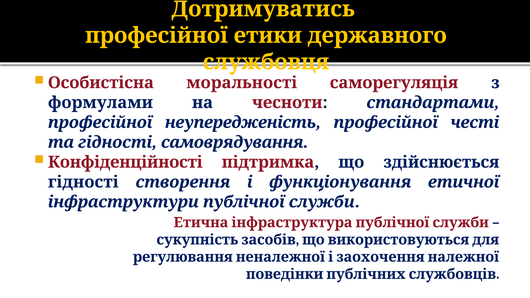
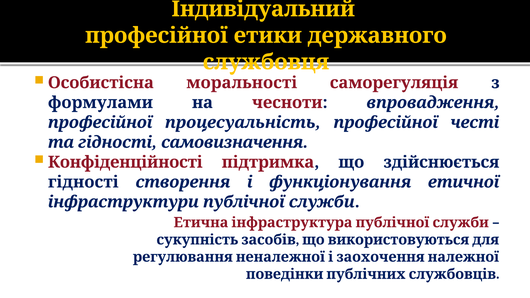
Дотримуватись: Дотримуватись -> Індивідуальний (263, 9)
стандартами: стандартами -> впровадження (433, 103)
неупередженість: неупередженість -> процесуальність (243, 122)
самоврядування: самоврядування -> самовизначення (235, 142)
